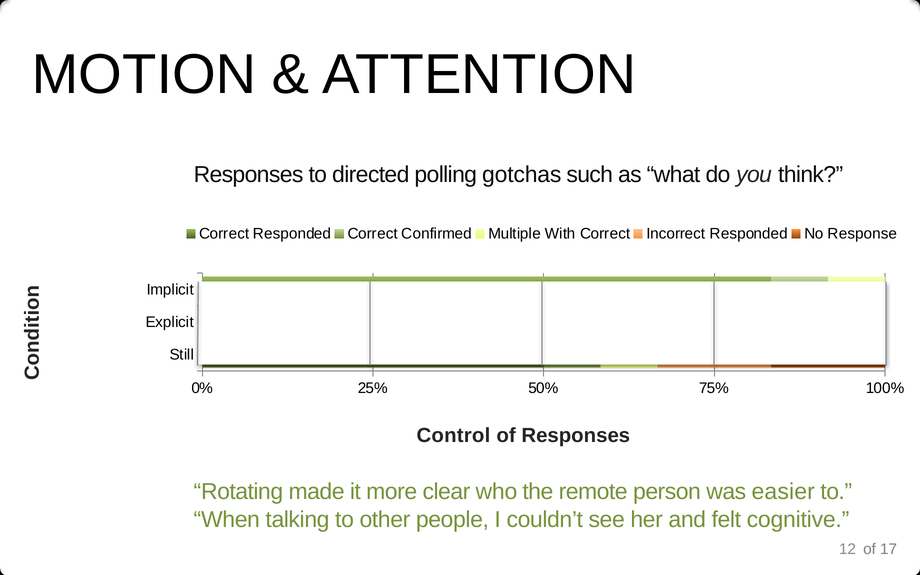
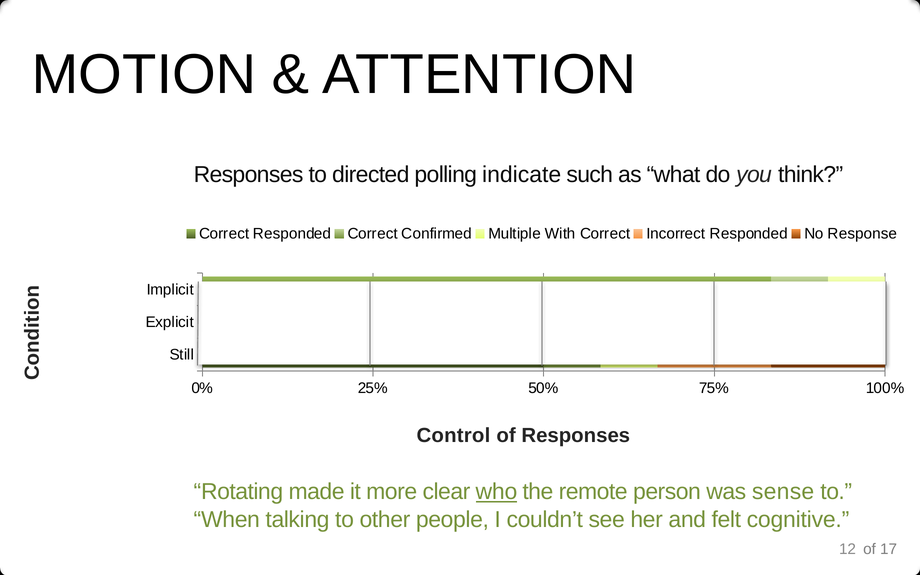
gotchas: gotchas -> indicate (522, 175)
who underline: none -> present (496, 492)
easier: easier -> sense (783, 492)
